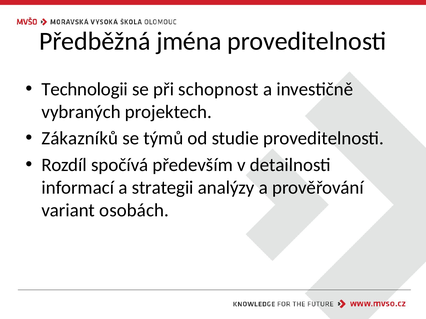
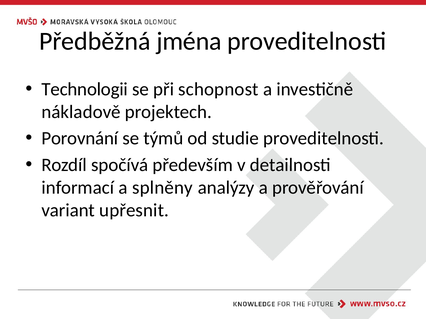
vybraných: vybraných -> nákladově (81, 112)
Zákazníků: Zákazníků -> Porovnání (80, 139)
strategii: strategii -> splněny (163, 188)
osobách: osobách -> upřesnit (134, 211)
